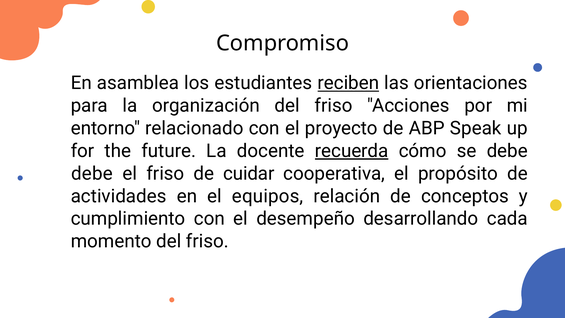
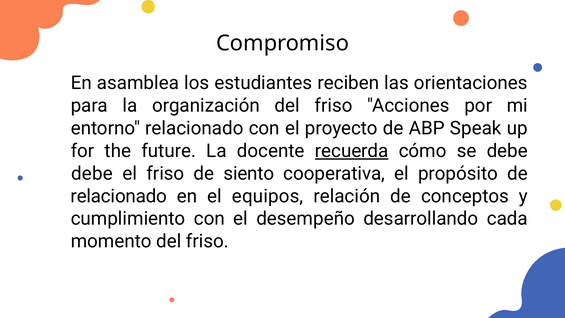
reciben underline: present -> none (348, 83)
cuidar: cuidar -> siento (249, 173)
actividades: actividades -> relacionado (119, 196)
